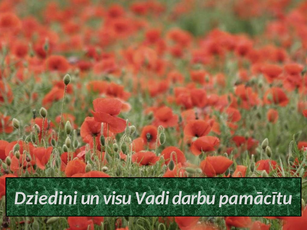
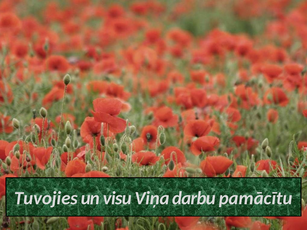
Dziedini: Dziedini -> Tuvojies (46, 198)
Vadi: Vadi -> Viņa (152, 198)
